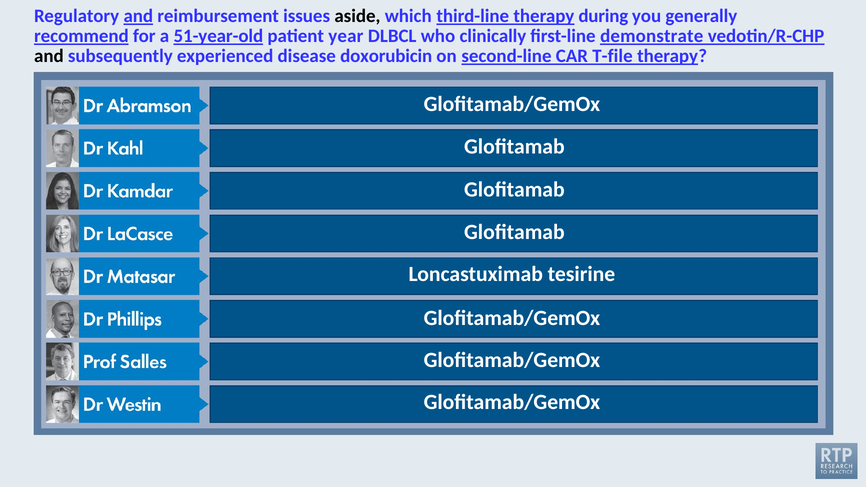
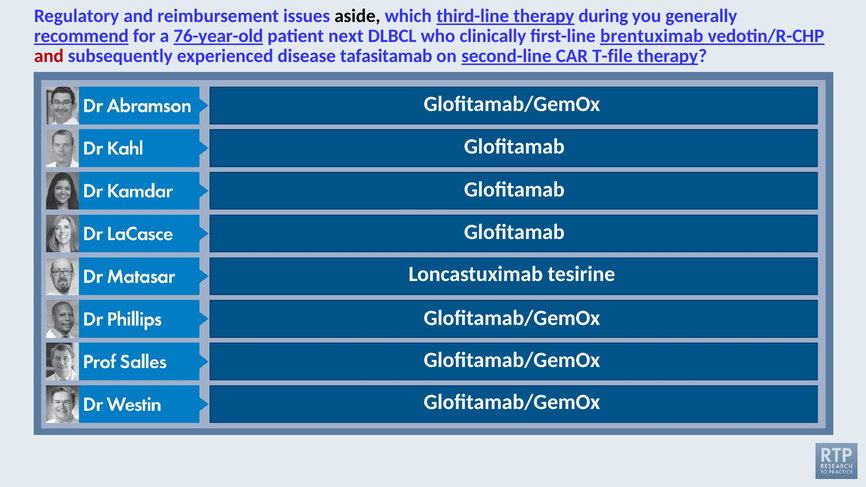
and underline: present -> none (138, 16)
51-year-old: 51-year-old -> 76-year-old (218, 36)
year: year -> next (346, 36)
demonstrate: demonstrate -> brentuximab (652, 36)
and colour: black -> red (49, 56)
doxorubicin: doxorubicin -> tafasitamab (386, 56)
